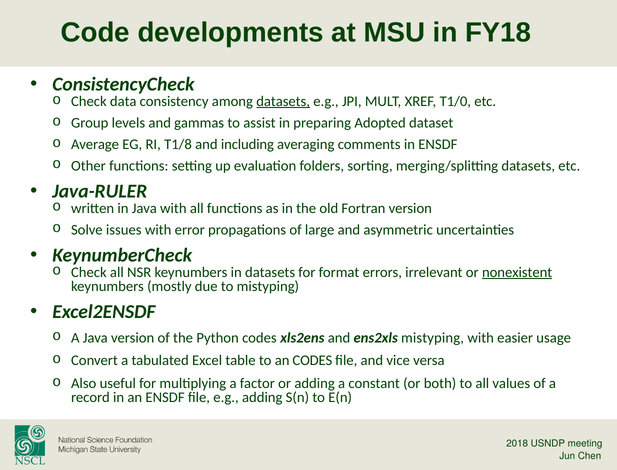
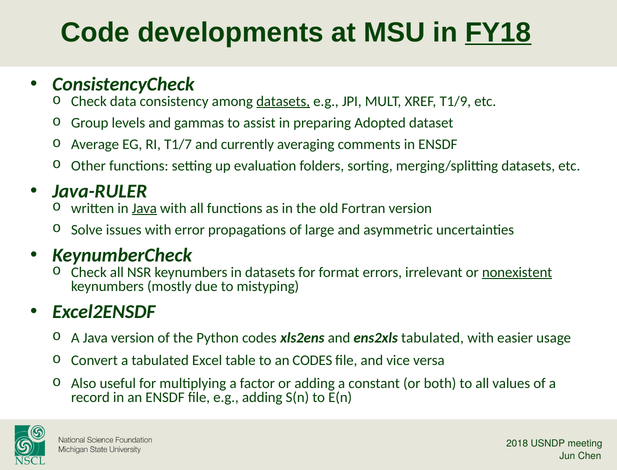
FY18 underline: none -> present (498, 32)
T1/0: T1/0 -> T1/9 (455, 101)
T1/8: T1/8 -> T1/7 (178, 144)
including: including -> currently (247, 144)
Java underline: none -> present (144, 208)
ens2xls mistyping: mistyping -> tabulated (433, 338)
